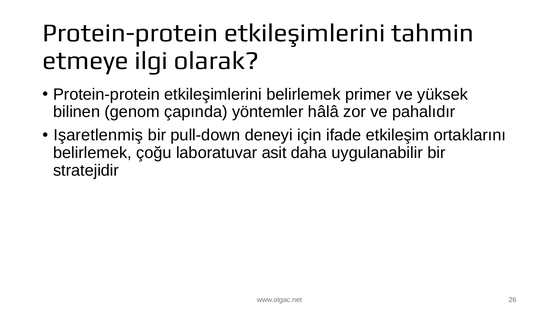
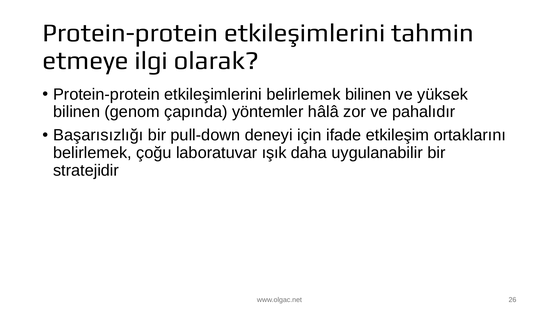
belirlemek primer: primer -> bilinen (368, 94)
Işaretlenmiş: Işaretlenmiş -> Başarısızlığı (98, 135)
asit: asit -> ışık (274, 153)
